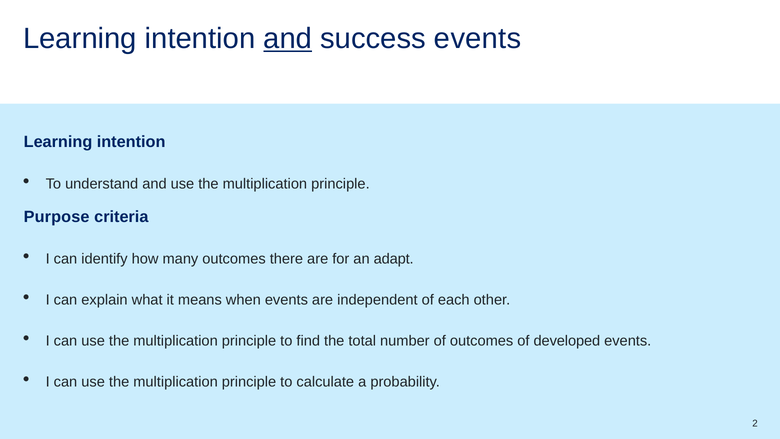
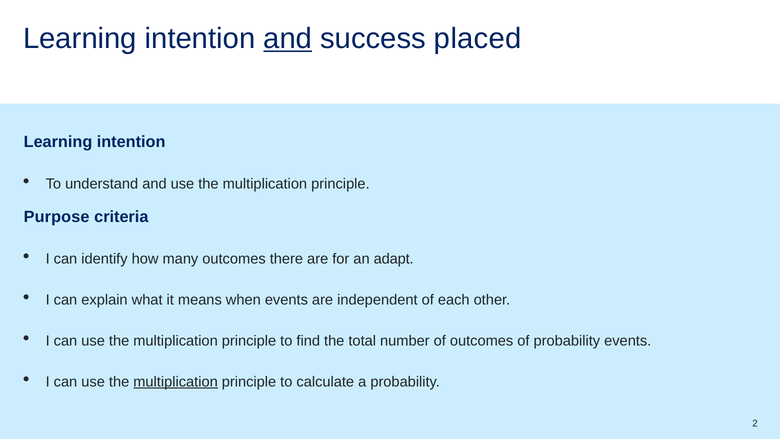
success events: events -> placed (478, 39)
of developed: developed -> probability (567, 341)
multiplication underline: none -> present (176, 382)
